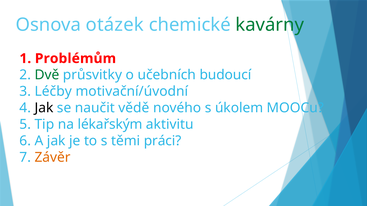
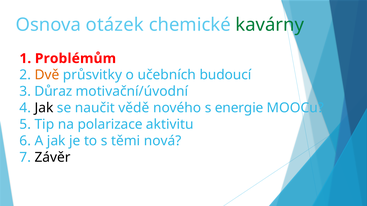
Dvě colour: green -> orange (47, 75)
Léčby: Léčby -> Důraz (53, 92)
úkolem: úkolem -> energie (239, 108)
lékařským: lékařským -> polarizace (110, 125)
práci: práci -> nová (163, 141)
Závěr colour: orange -> black (53, 158)
